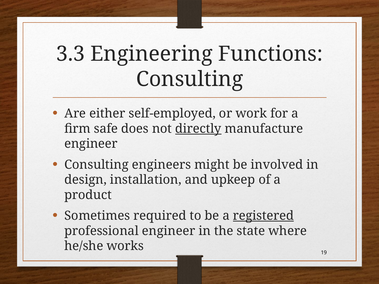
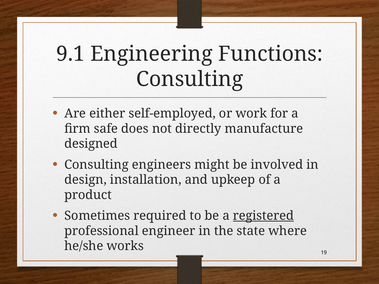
3.3: 3.3 -> 9.1 (71, 54)
directly underline: present -> none (198, 129)
engineer: engineer -> designed (91, 144)
